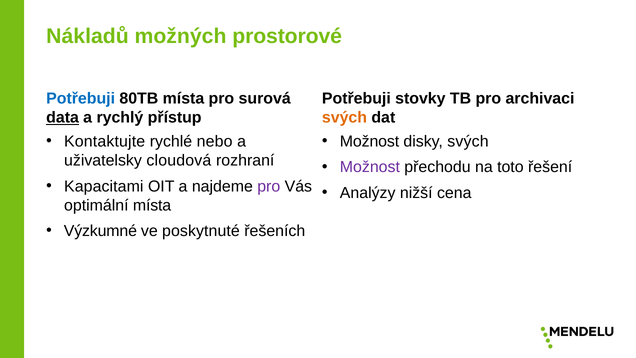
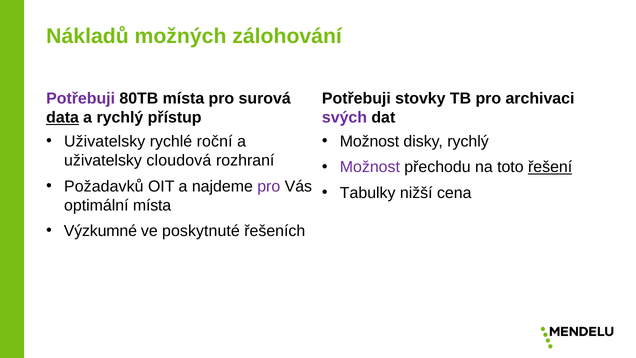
prostorové: prostorové -> zálohování (287, 36)
Potřebuji colour: blue -> purple (81, 98)
svých colour: orange -> purple (344, 117)
Kontaktujte: Kontaktujte -> Uživatelsky (105, 141)
nebo: nebo -> roční (215, 141)
disky svých: svých -> rychlý (468, 141)
řešení underline: none -> present (550, 167)
Kapacitami: Kapacitami -> Požadavků (104, 186)
Analýzy: Analýzy -> Tabulky (368, 193)
